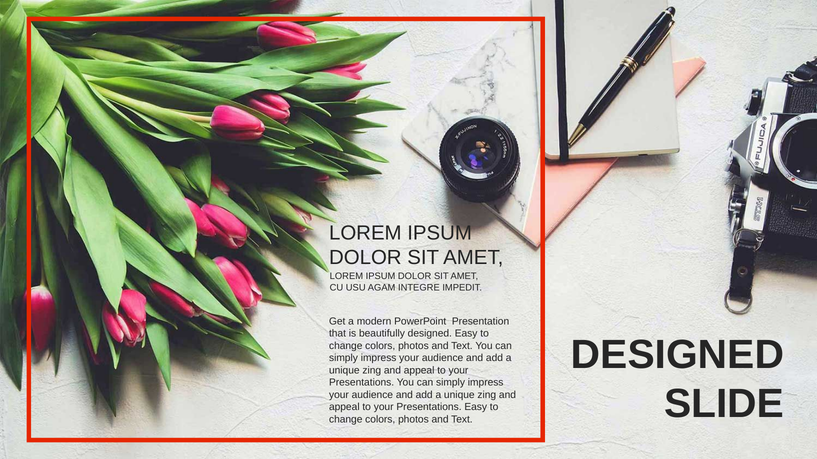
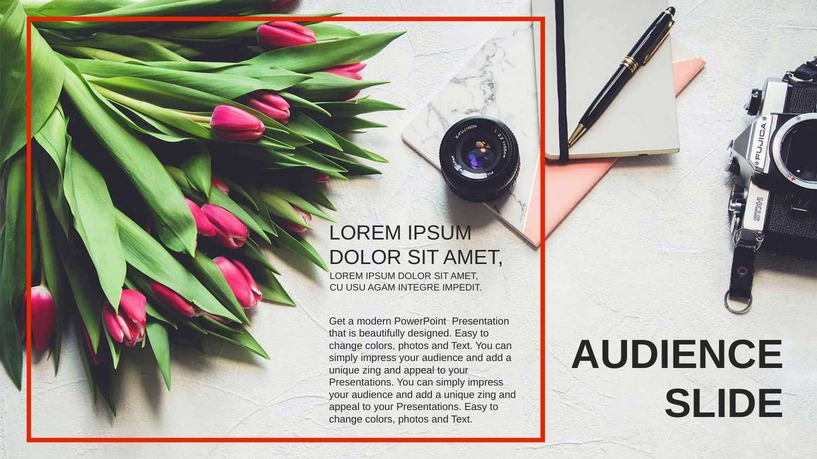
DESIGNED: DESIGNED -> AUDIENCE (678, 355)
